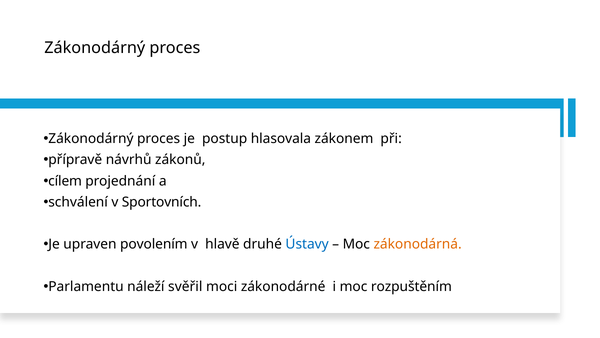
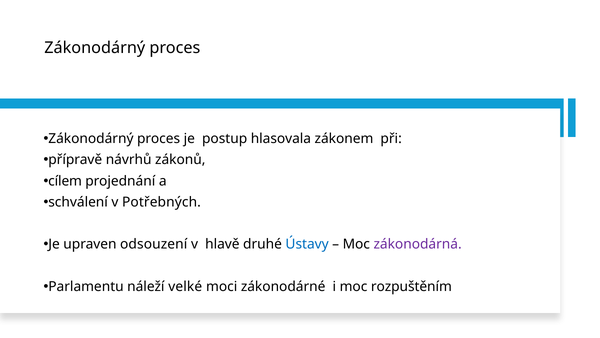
Sportovních: Sportovních -> Potřebných (161, 202)
povolením: povolením -> odsouzení (154, 244)
zákonodárná colour: orange -> purple (418, 244)
svěřil: svěřil -> velké (185, 286)
